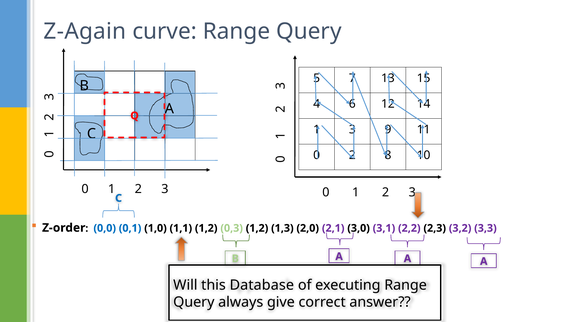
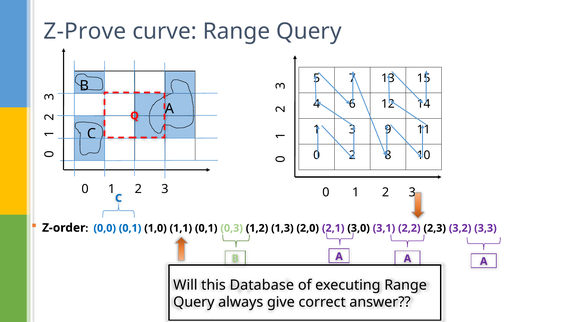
Z-Again: Z-Again -> Z-Prove (85, 31)
1,2: 1,2 -> 0,1 (206, 228)
